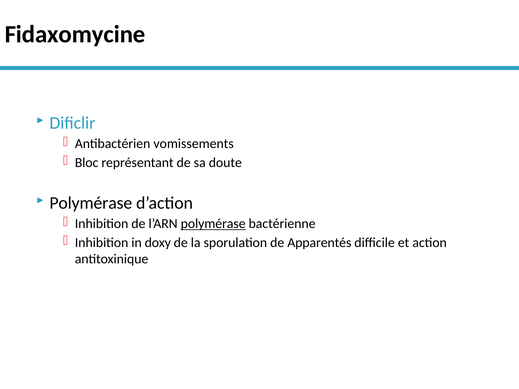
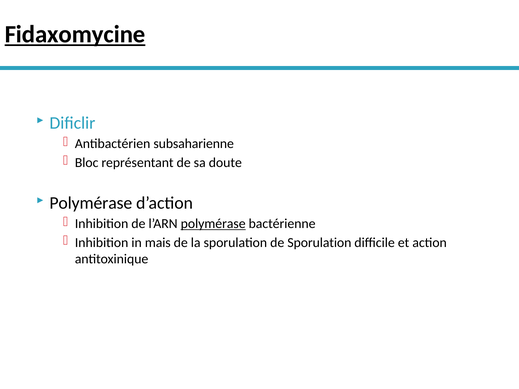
Fidaxomycine underline: none -> present (75, 34)
vomissements: vomissements -> subsaharienne (194, 144)
doxy: doxy -> mais (158, 243)
de Apparentés: Apparentés -> Sporulation (319, 243)
